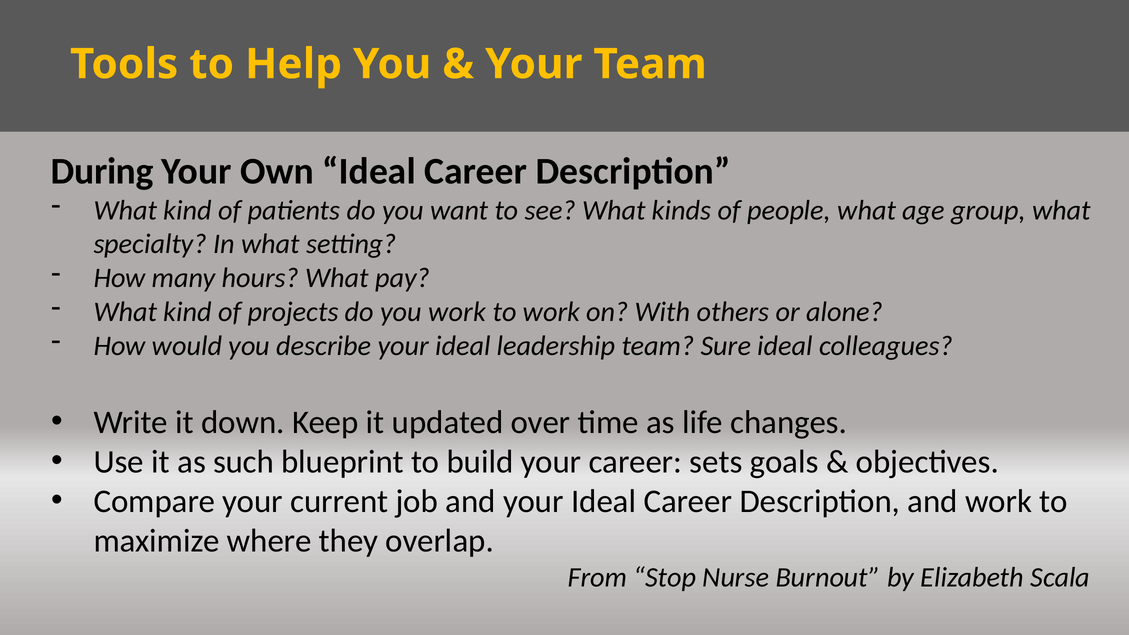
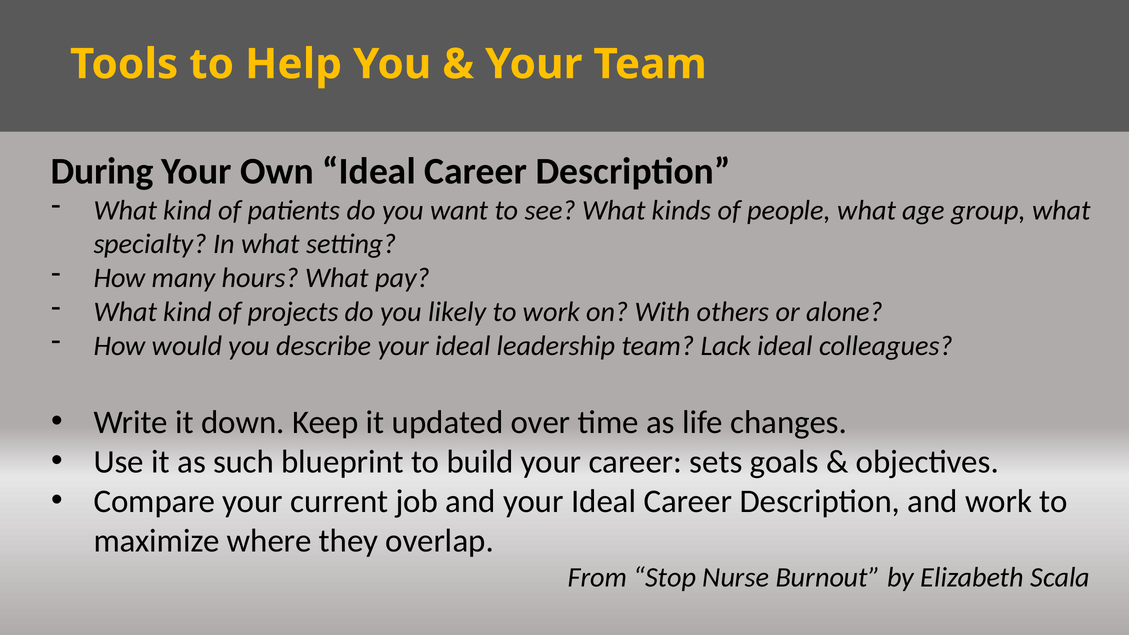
you work: work -> likely (457, 312)
Sure: Sure -> Lack (726, 346)
